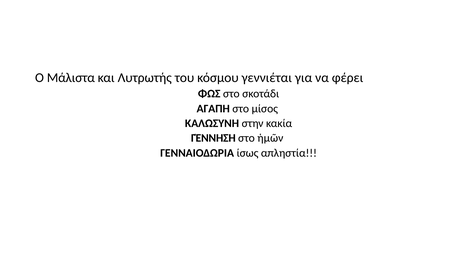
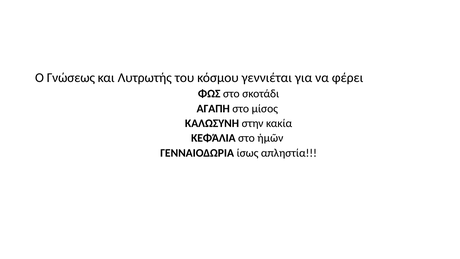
Μάλιστα: Μάλιστα -> Γνώσεως (71, 78)
ΓΈΝΝΗΣΗ: ΓΈΝΝΗΣΗ -> ΚΕΦΆΛΙΑ (213, 138)
